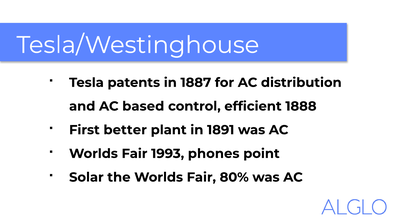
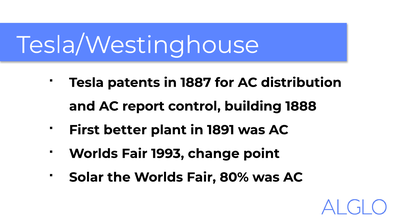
based: based -> report (143, 106)
efficient: efficient -> building (253, 106)
phones: phones -> change (214, 153)
